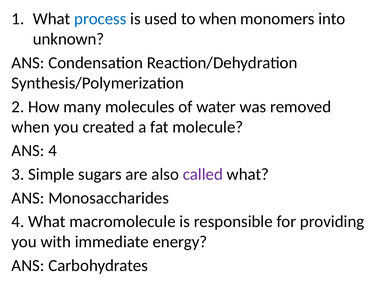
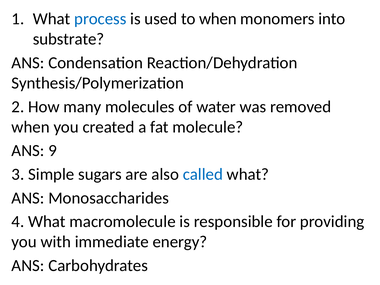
unknown: unknown -> substrate (69, 39)
ANS 4: 4 -> 9 (53, 151)
called colour: purple -> blue (203, 174)
